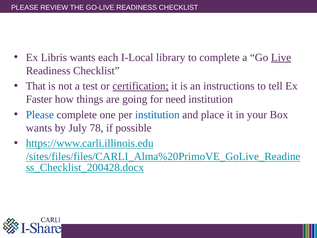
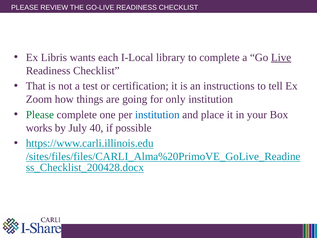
certification underline: present -> none (141, 86)
Faster: Faster -> Zoom (39, 99)
need: need -> only (176, 99)
Please colour: blue -> green (40, 115)
wants: wants -> works (39, 128)
78: 78 -> 40 (97, 128)
